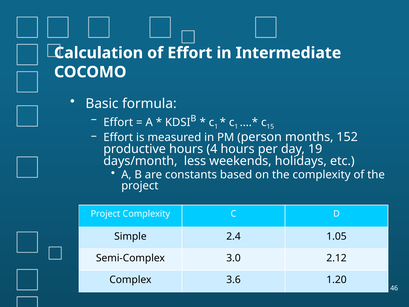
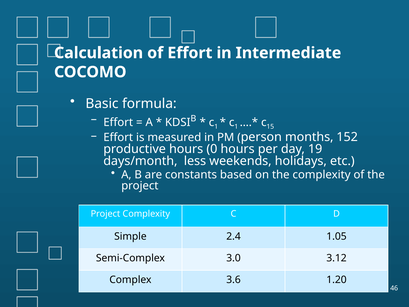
4: 4 -> 0 (212, 149)
2.12: 2.12 -> 3.12 (337, 258)
